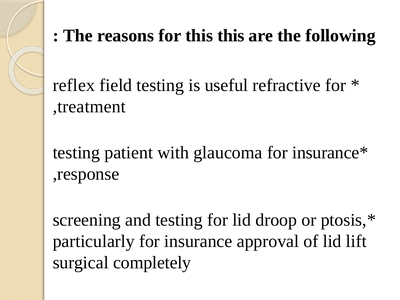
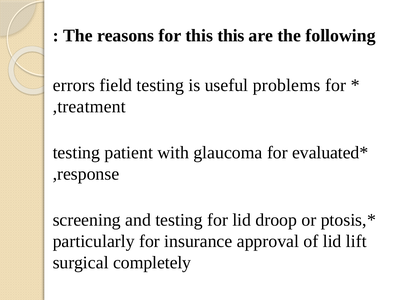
reflex: reflex -> errors (74, 85)
refractive: refractive -> problems (287, 85)
glaucoma for insurance: insurance -> evaluated (326, 153)
